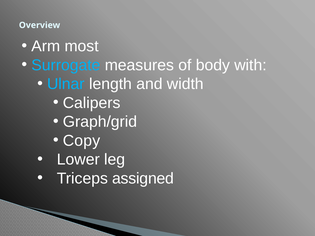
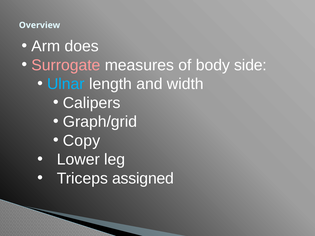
most: most -> does (82, 46)
Surrogate colour: light blue -> pink (66, 65)
with: with -> side (251, 65)
